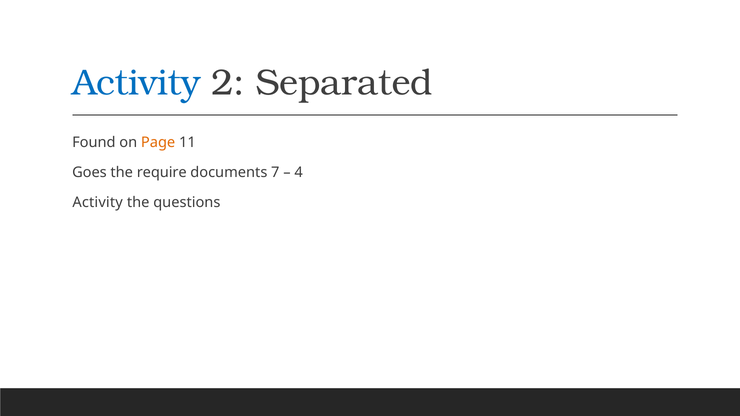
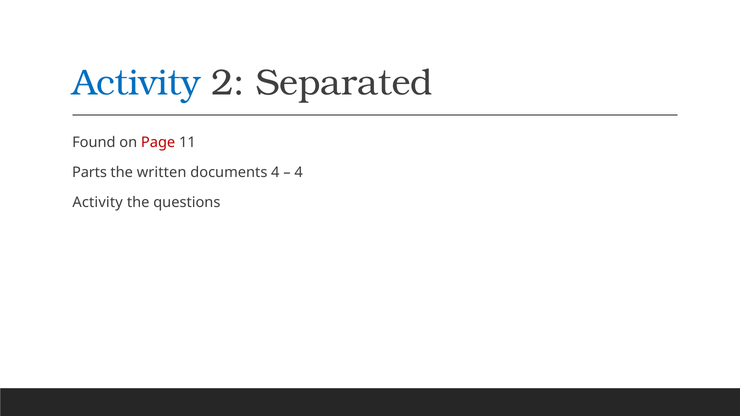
Page colour: orange -> red (158, 142)
Goes: Goes -> Parts (89, 172)
require: require -> written (162, 172)
documents 7: 7 -> 4 (275, 172)
